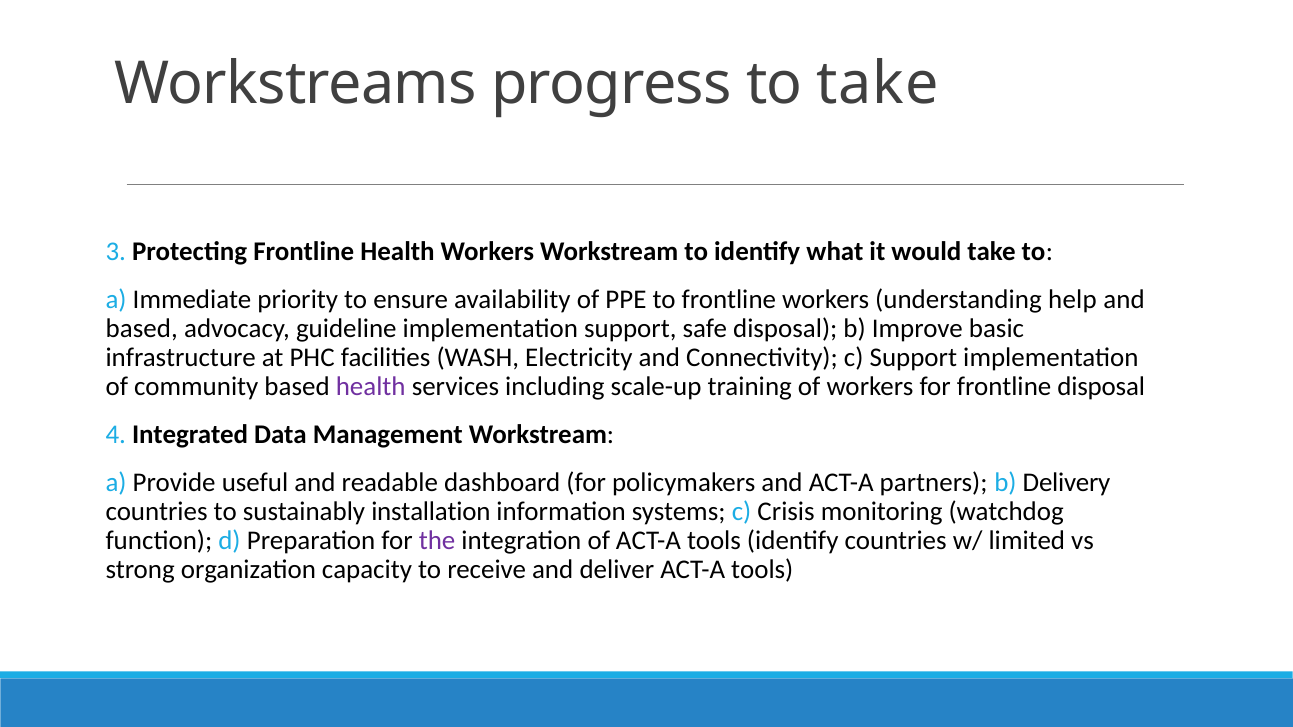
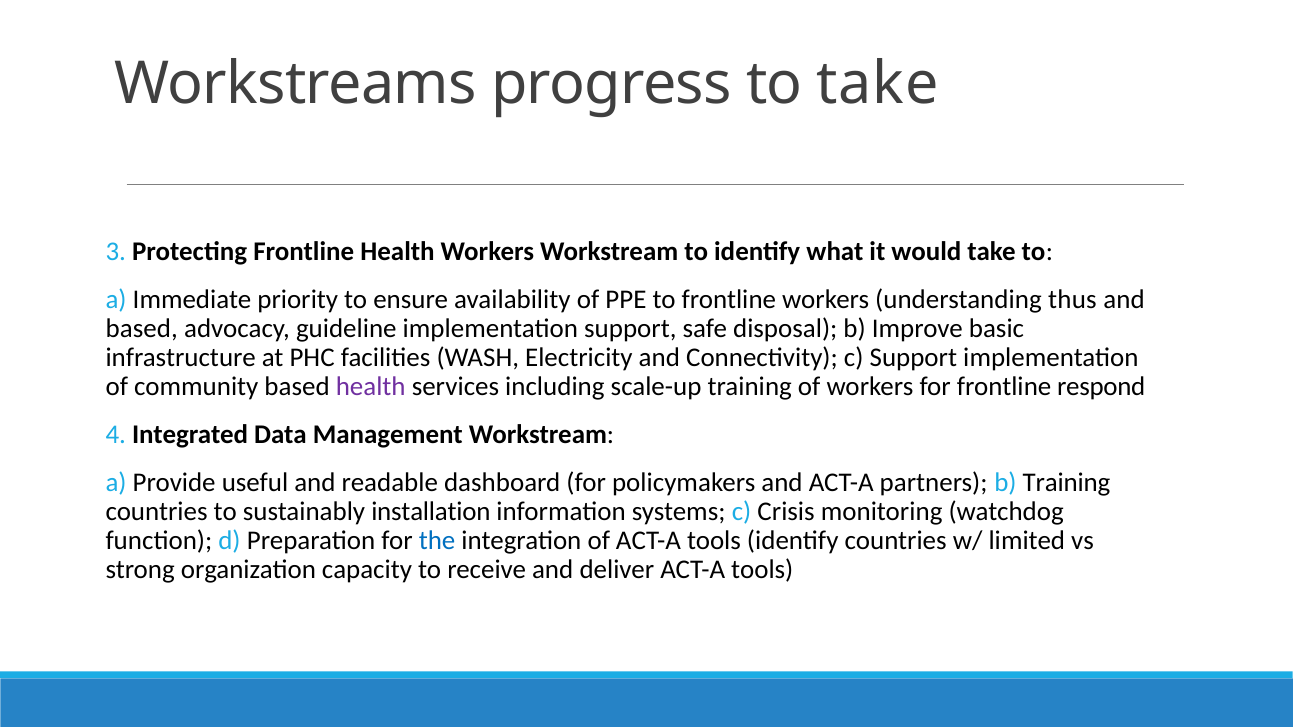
help: help -> thus (1072, 300)
frontline disposal: disposal -> respond (1101, 387)
b Delivery: Delivery -> Training (1066, 483)
the colour: purple -> blue (437, 541)
